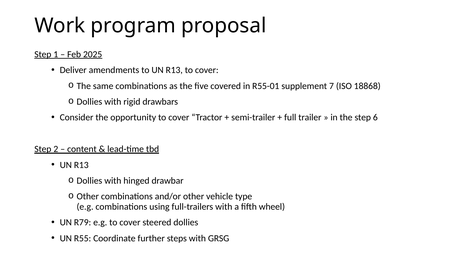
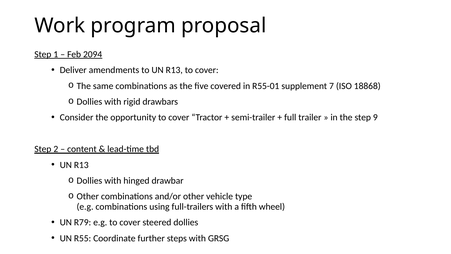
2025: 2025 -> 2094 (93, 54)
6: 6 -> 9 (375, 117)
